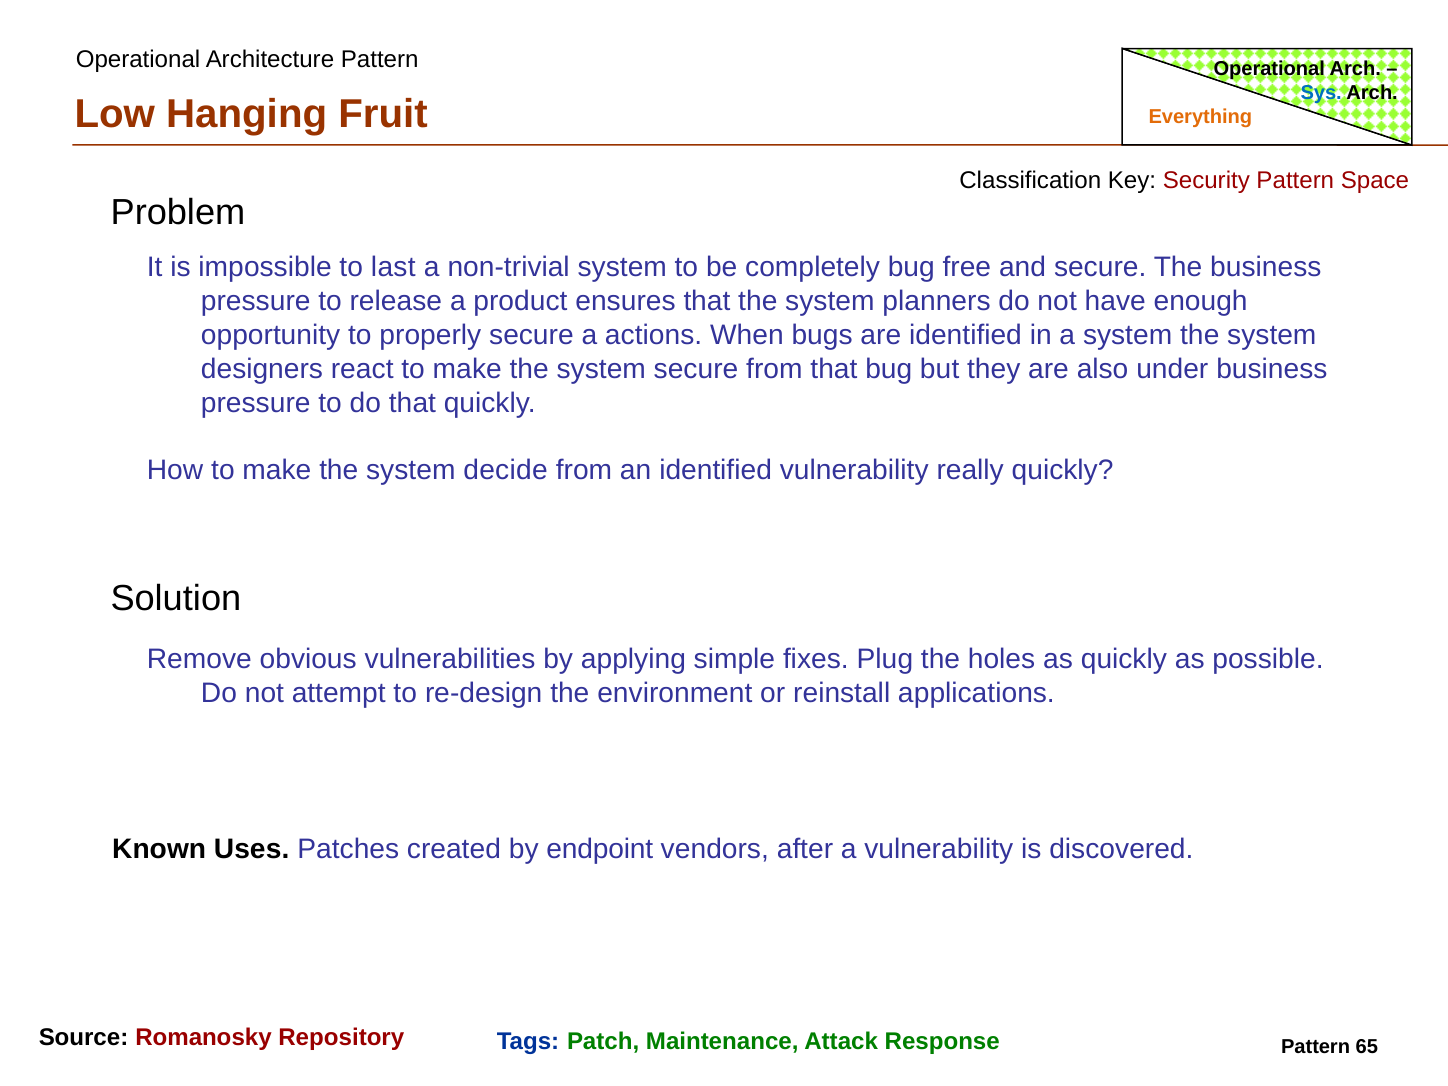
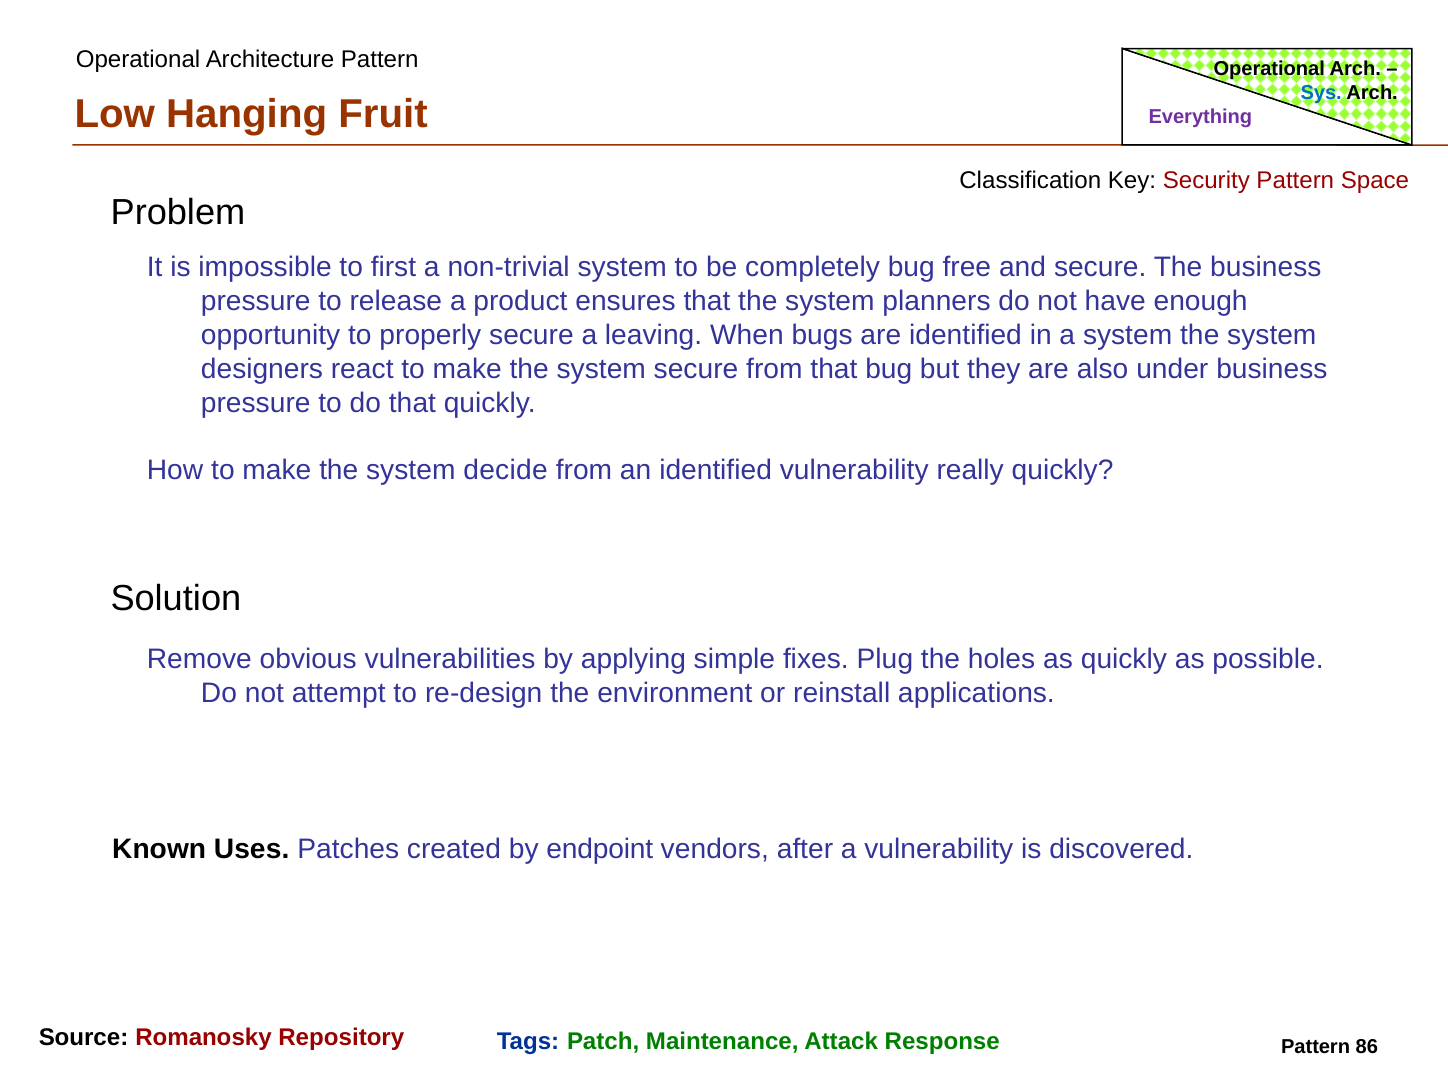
Everything colour: orange -> purple (1200, 117)
last: last -> first (393, 268)
actions: actions -> leaving (654, 335)
65: 65 -> 86 (1367, 1047)
